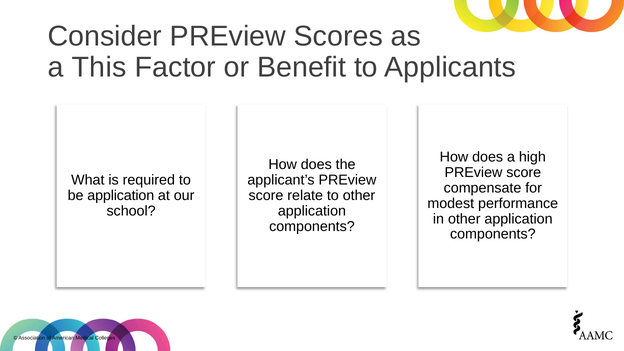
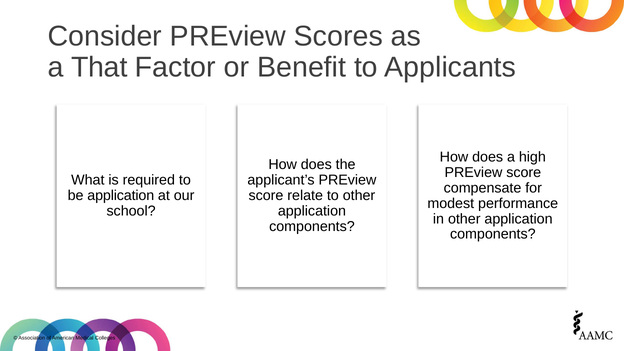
This: This -> That (99, 67)
